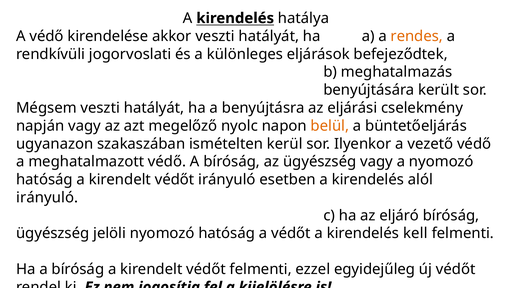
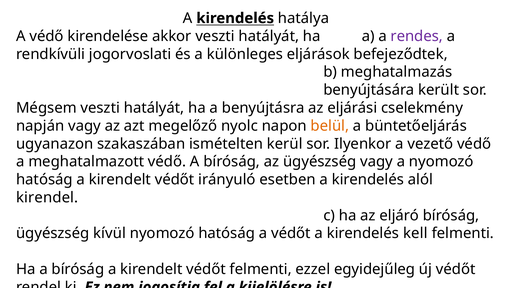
rendes colour: orange -> purple (417, 36)
irányuló: irányuló -> kirendel (47, 198)
jelöli: jelöli -> kívül (110, 233)
